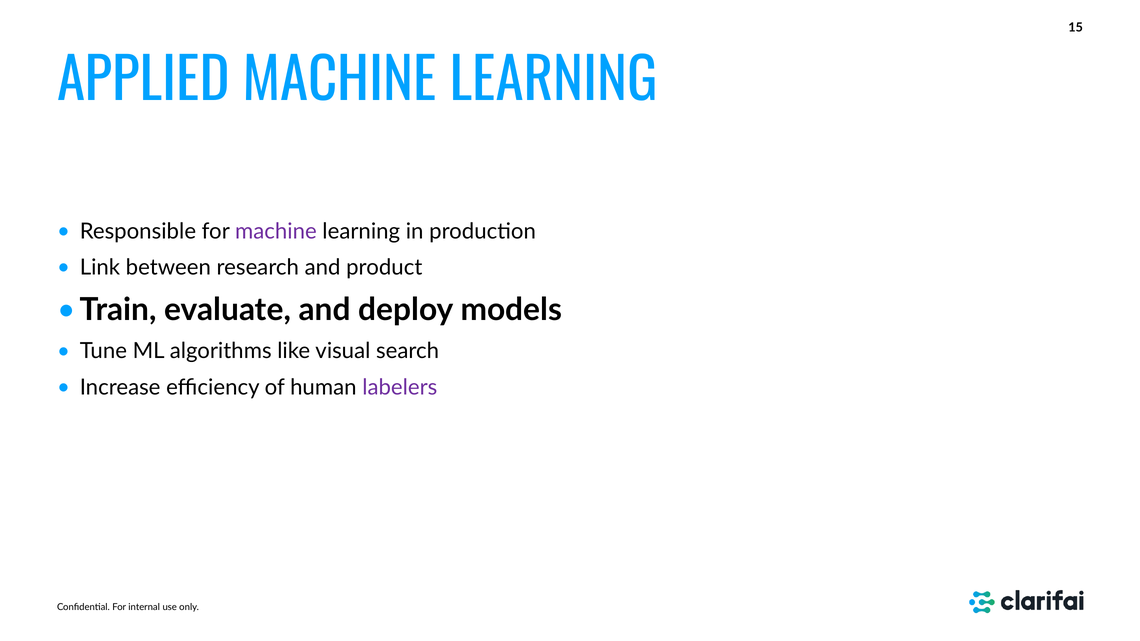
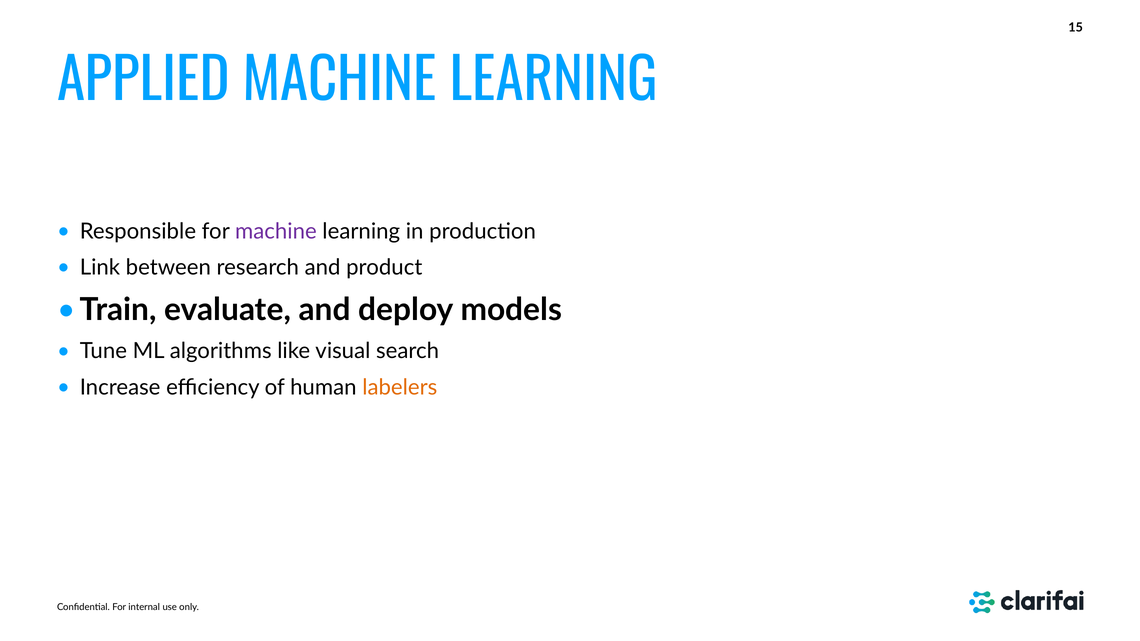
labelers colour: purple -> orange (400, 387)
